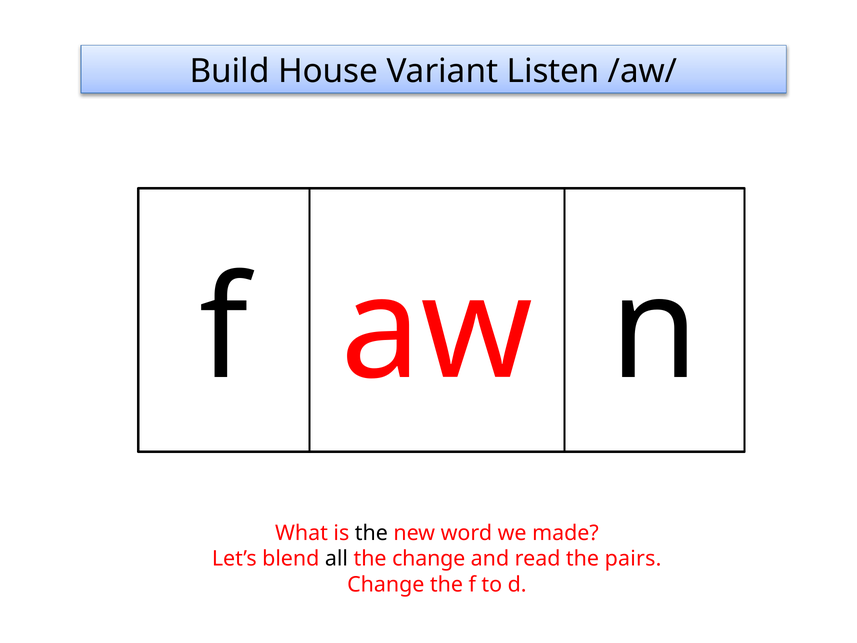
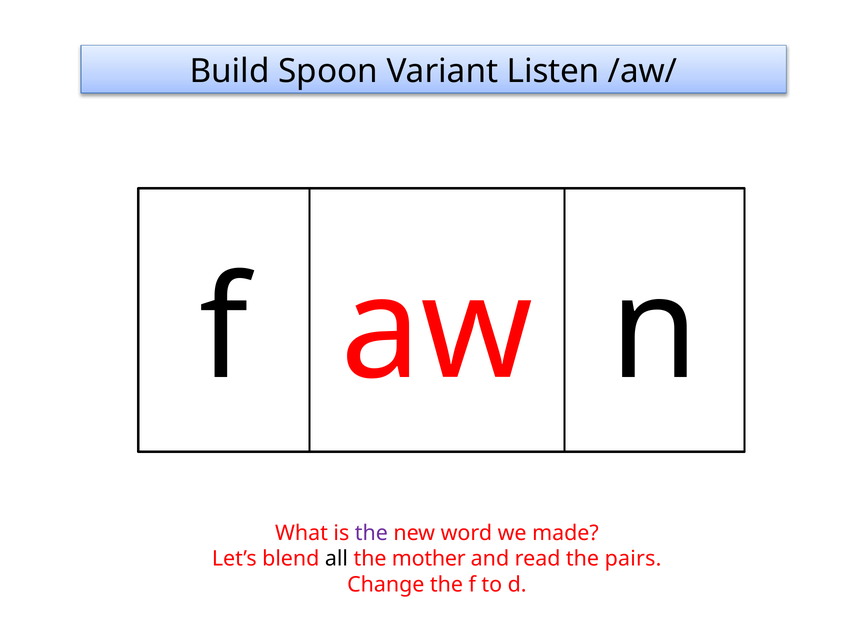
House: House -> Spoon (328, 71)
the colour: black -> purple (371, 533)
the change: change -> mother (429, 559)
